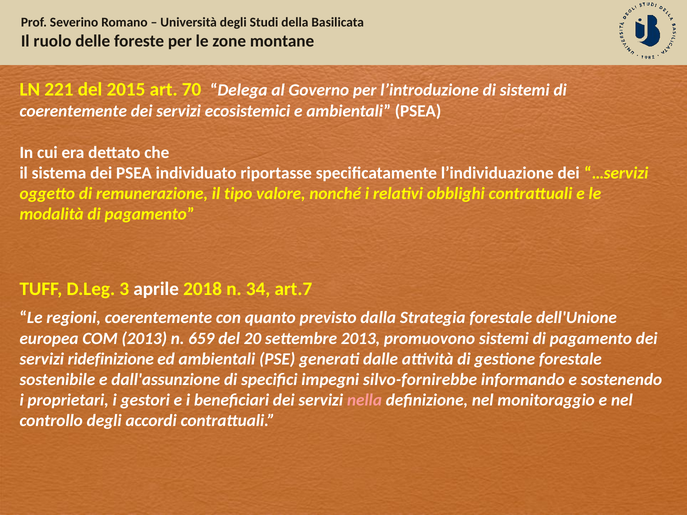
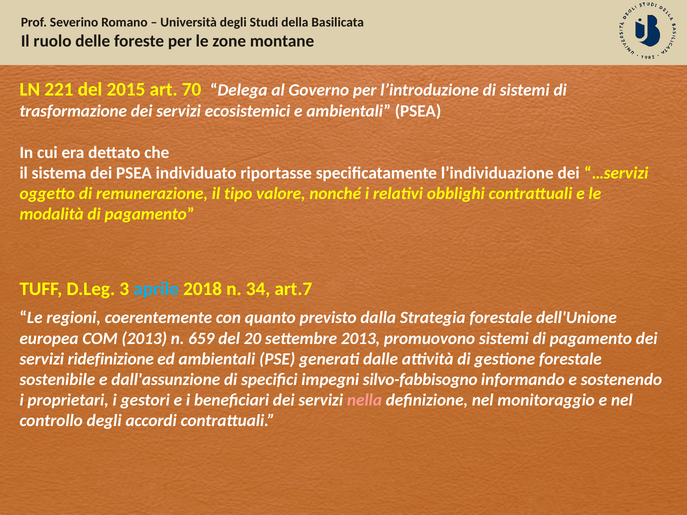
coerentemente: coerentemente -> trasformazione (73, 111)
aprile colour: white -> light blue (156, 289)
silvo-fornirebbe: silvo-fornirebbe -> silvo-fabbisogno (420, 380)
